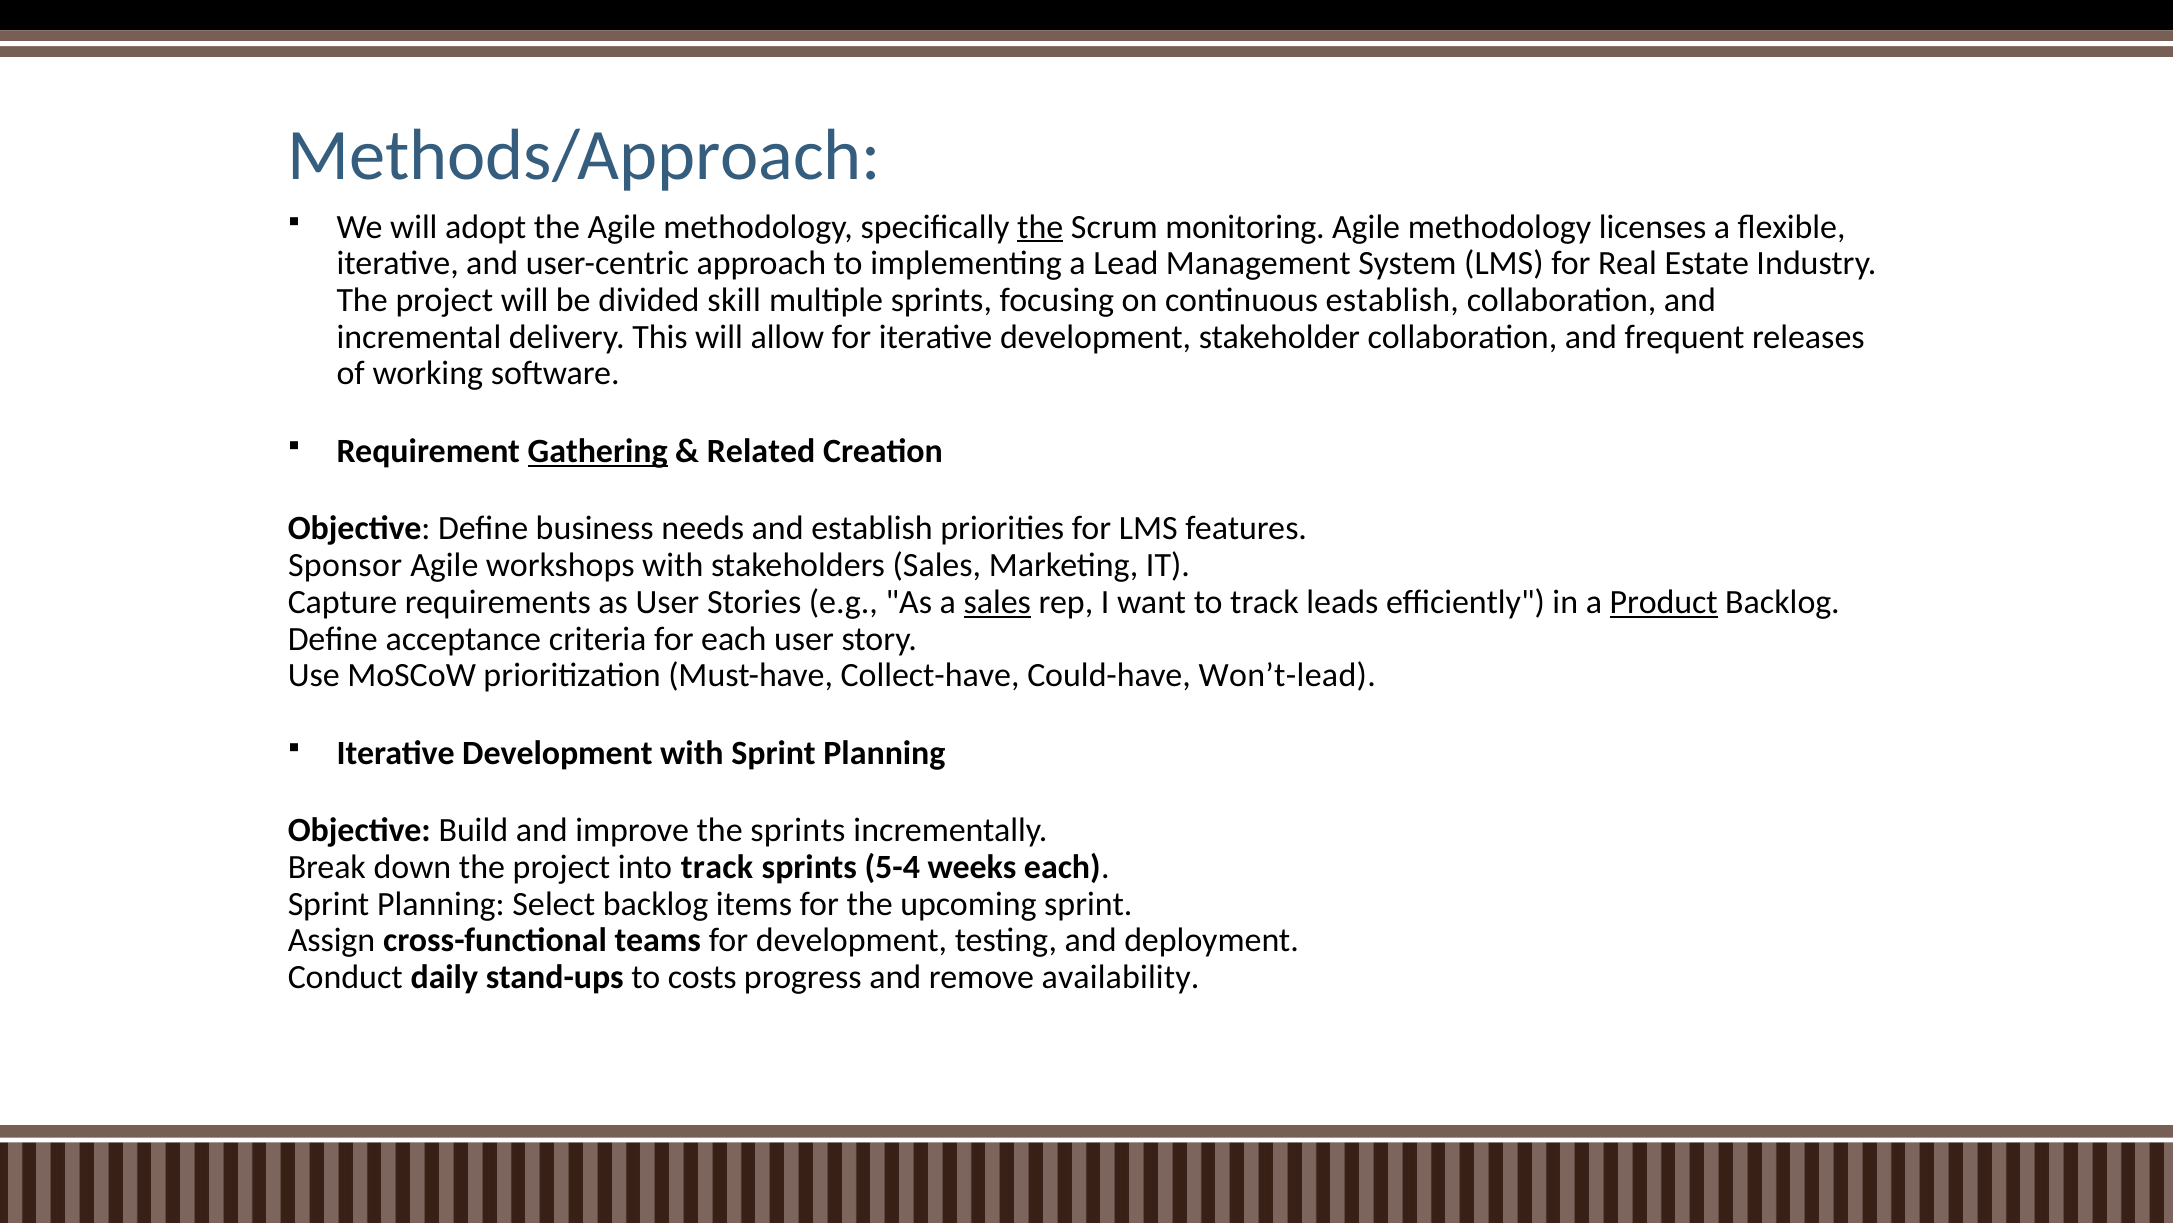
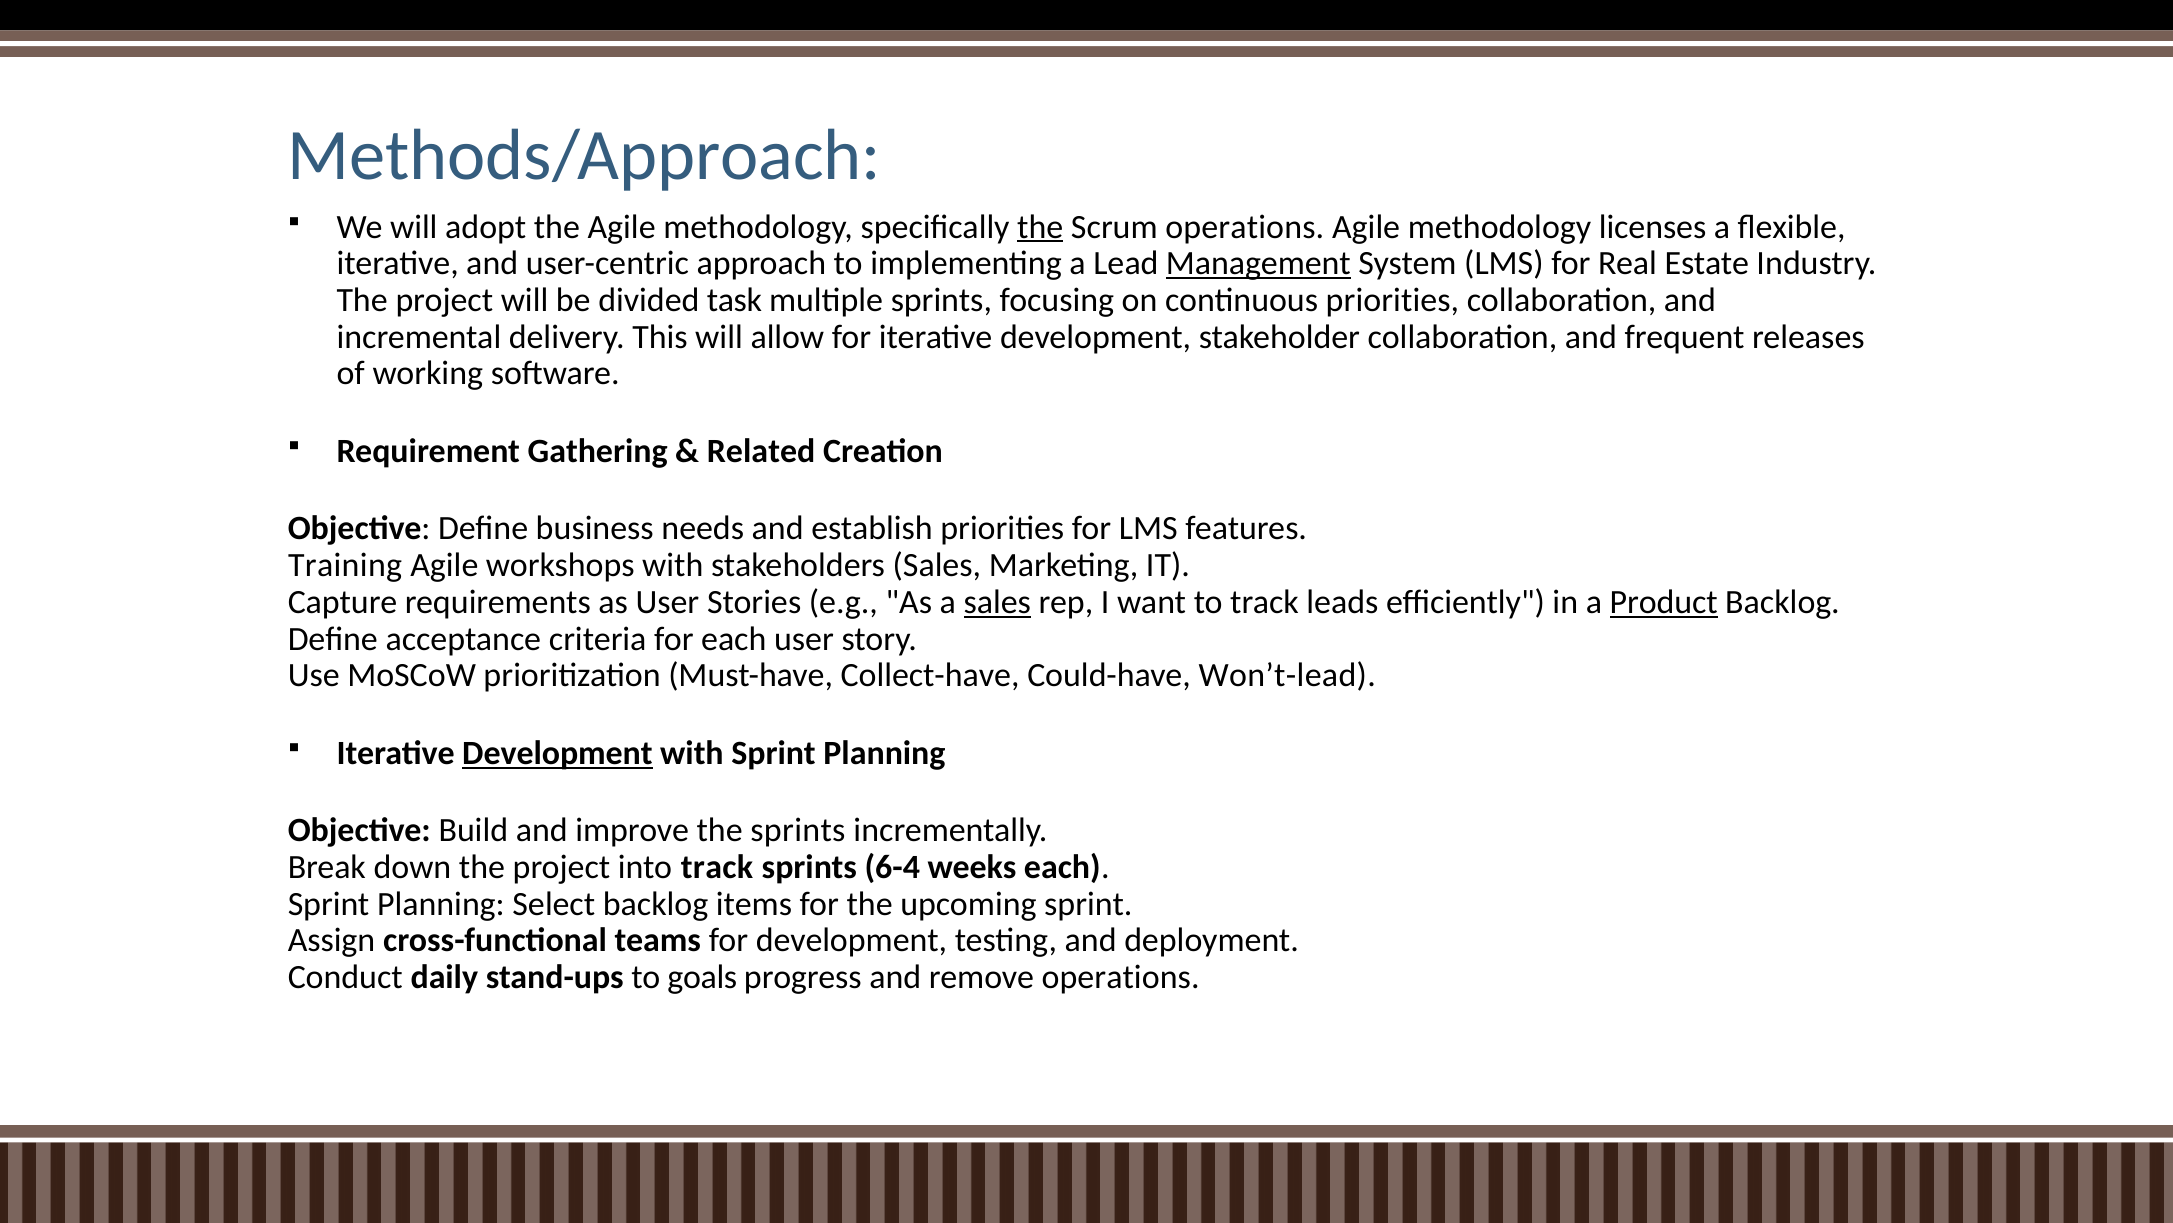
Scrum monitoring: monitoring -> operations (1245, 227)
Management underline: none -> present (1258, 263)
skill: skill -> task (734, 300)
continuous establish: establish -> priorities (1392, 300)
Gathering underline: present -> none (598, 451)
Sponsor: Sponsor -> Training (345, 565)
Development underline: none -> present (557, 753)
5-4: 5-4 -> 6-4 (892, 867)
costs: costs -> goals (702, 977)
remove availability: availability -> operations (1121, 977)
